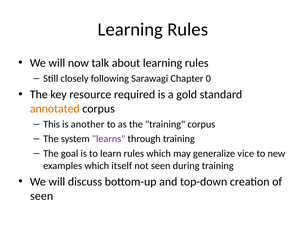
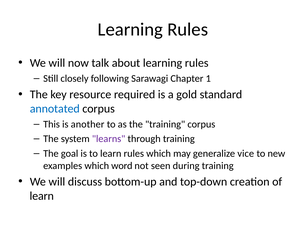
0: 0 -> 1 (208, 79)
annotated colour: orange -> blue (55, 109)
itself: itself -> word (122, 166)
seen: seen -> learn (42, 196)
